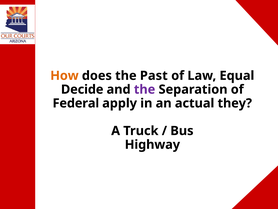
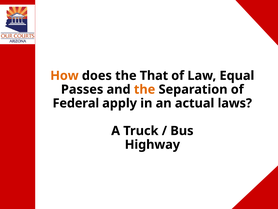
Past: Past -> That (154, 75)
Decide: Decide -> Passes (82, 89)
the colour: purple -> orange (145, 89)
they: they -> laws (235, 103)
